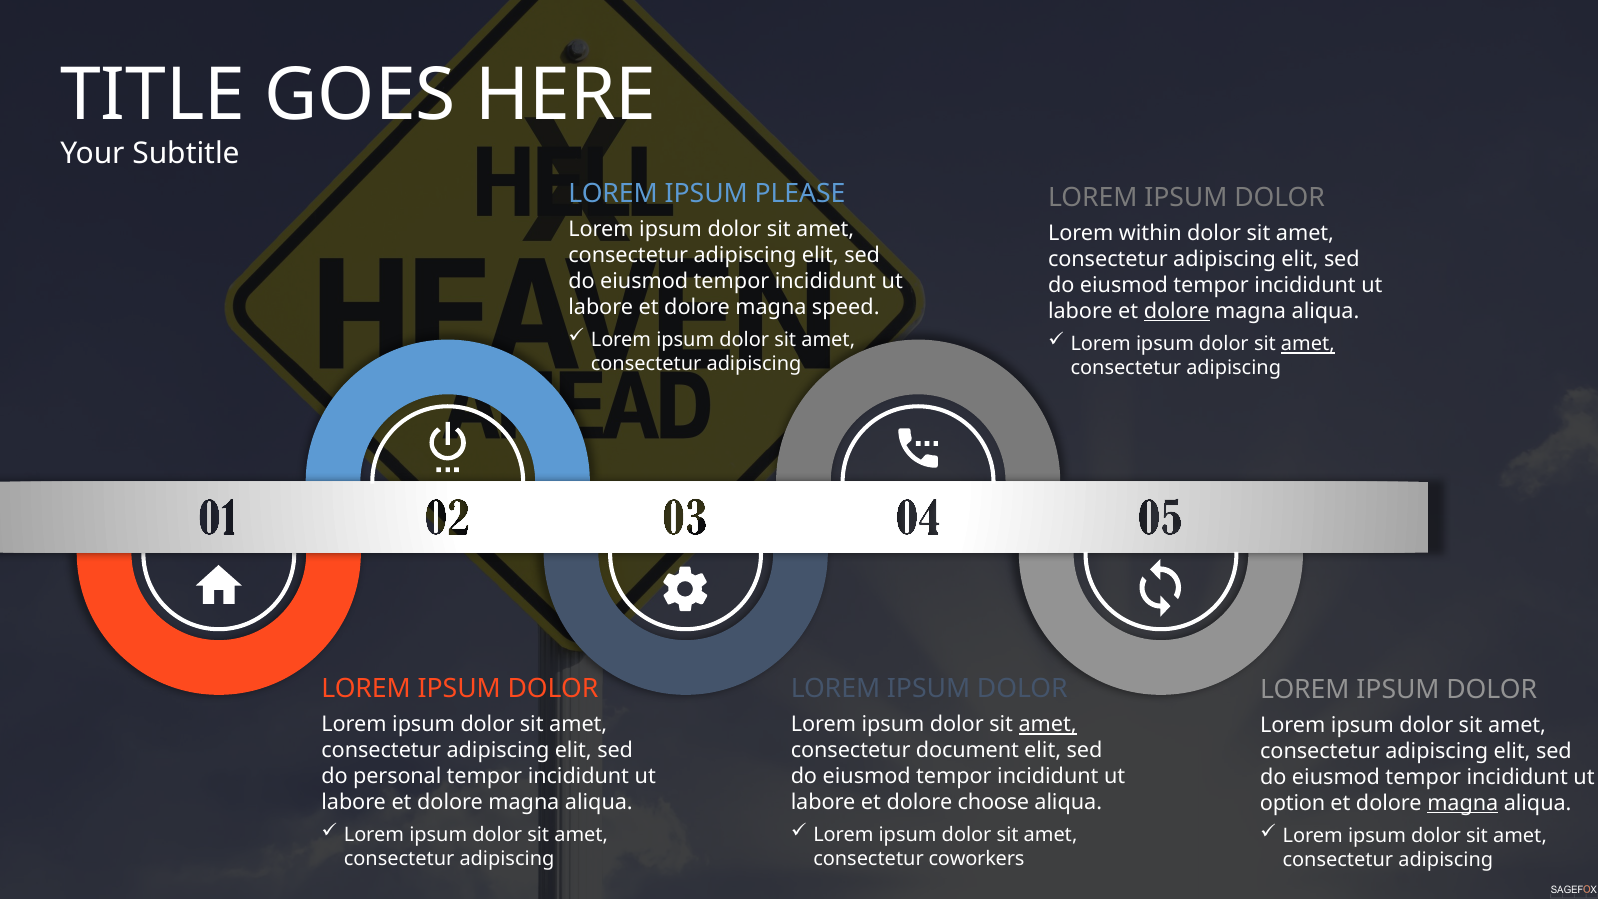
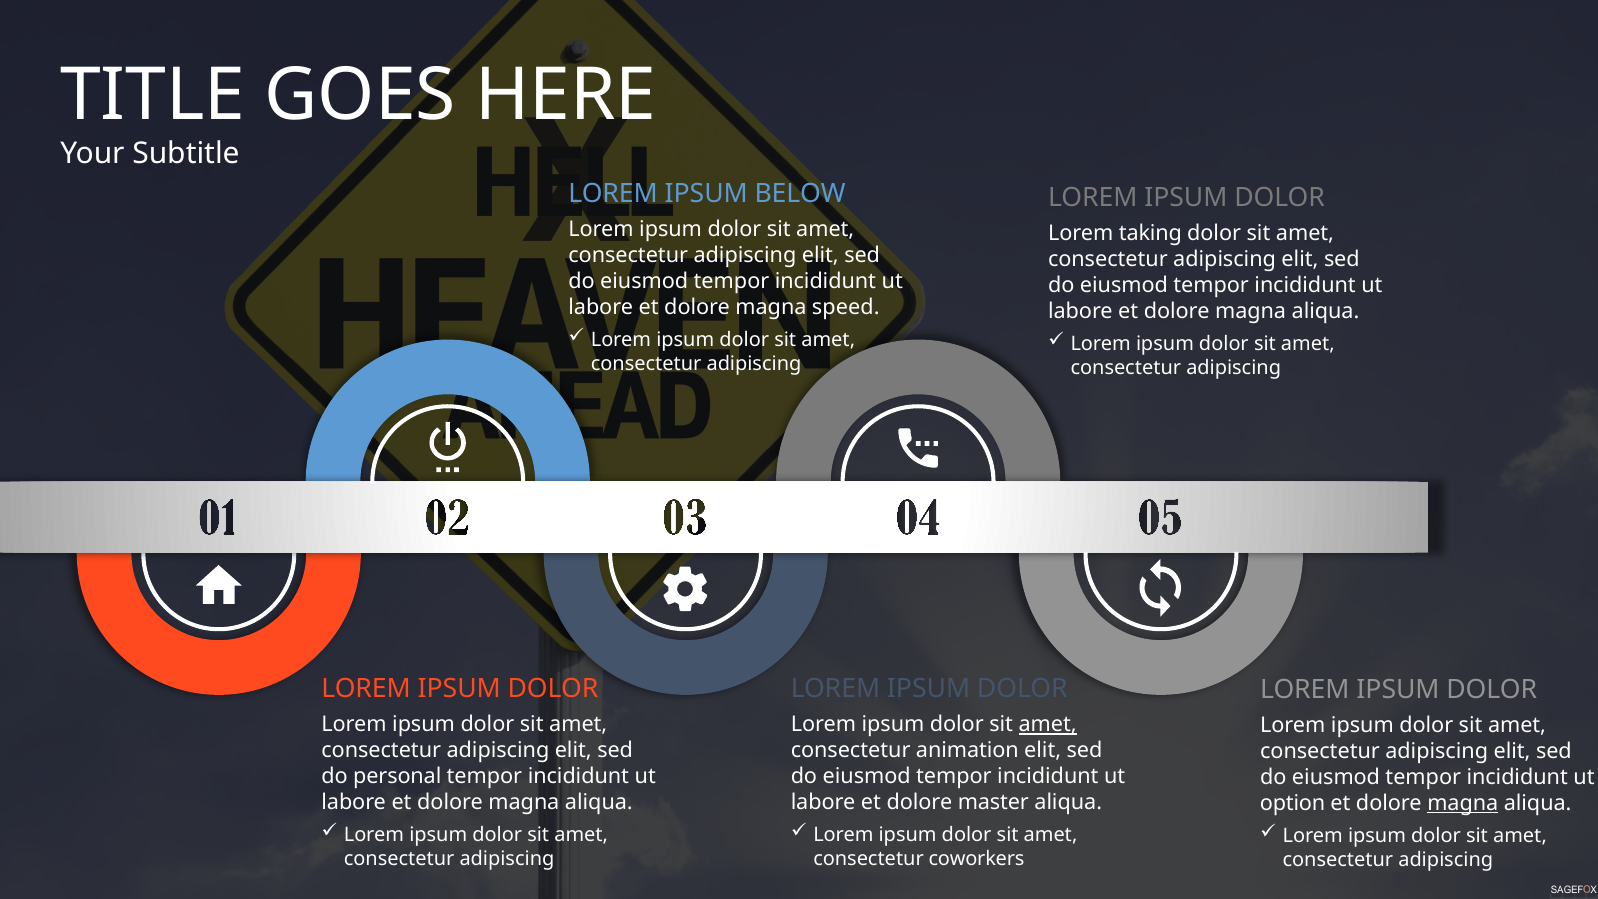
PLEASE: PLEASE -> BELOW (800, 193)
within: within -> taking (1150, 233)
dolore underline: present -> none (1177, 311)
amet underline: present -> none (1308, 344)
document: document -> animation (967, 750)
choose: choose -> master (993, 802)
